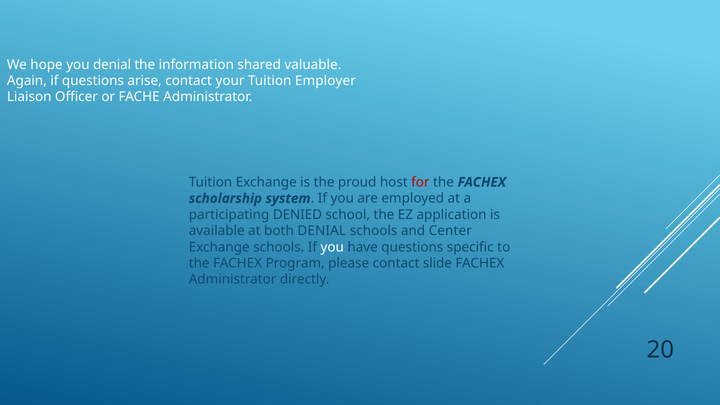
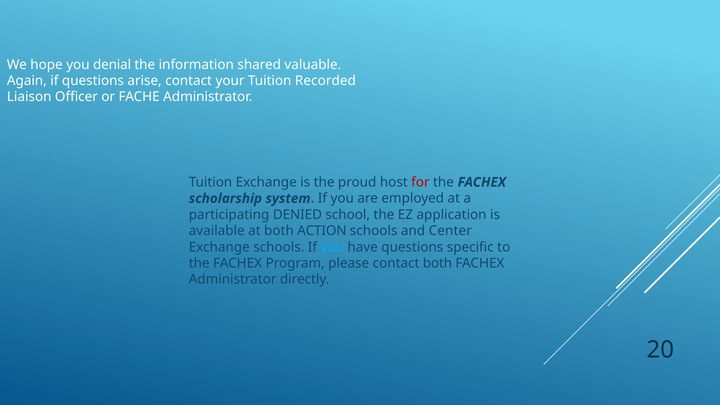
Employer: Employer -> Recorded (325, 81)
both DENIAL: DENIAL -> ACTION (322, 231)
you colour: white -> light blue (332, 247)
contact slide: slide -> both (437, 263)
